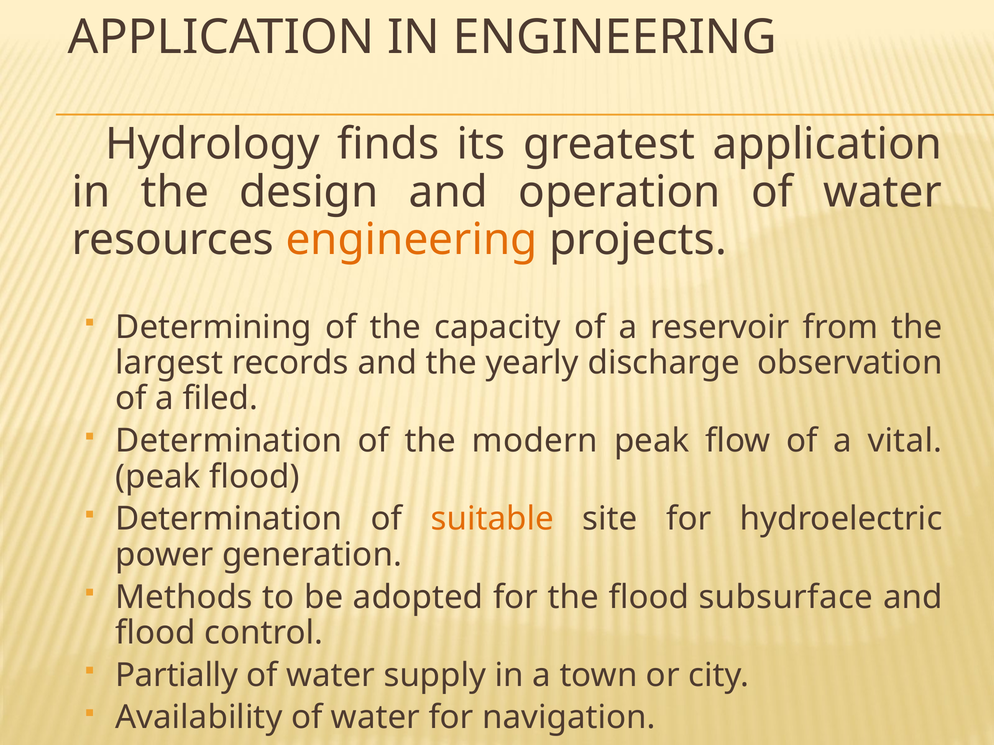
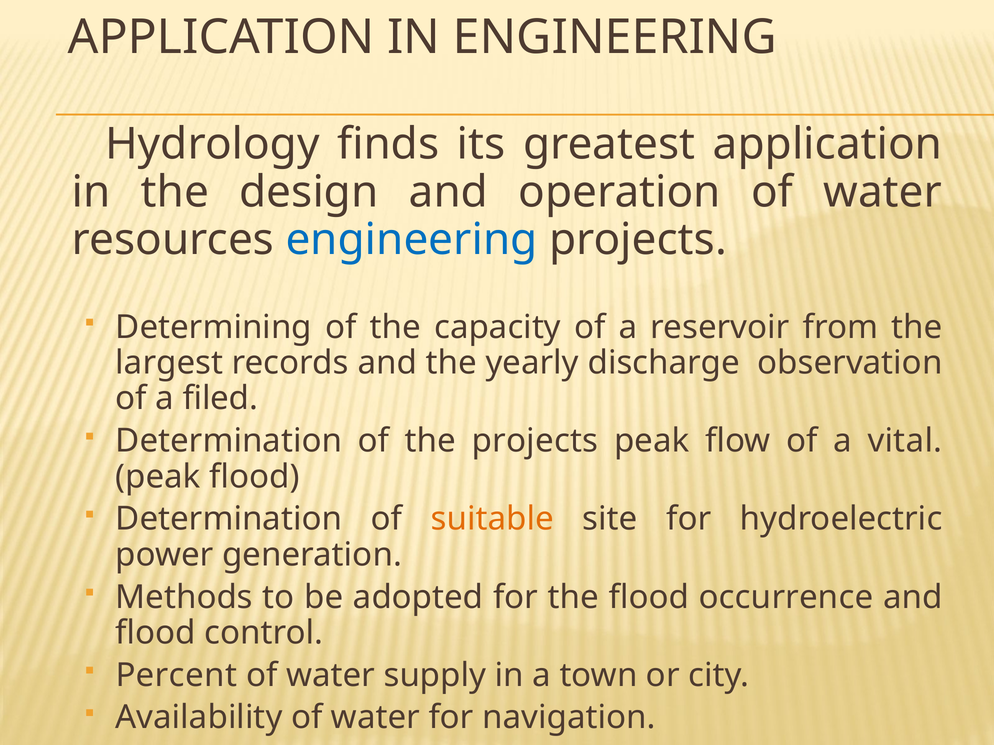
engineering colour: orange -> blue (412, 240)
the modern: modern -> projects (535, 441)
subsurface: subsurface -> occurrence (786, 598)
Partially: Partially -> Percent (176, 676)
